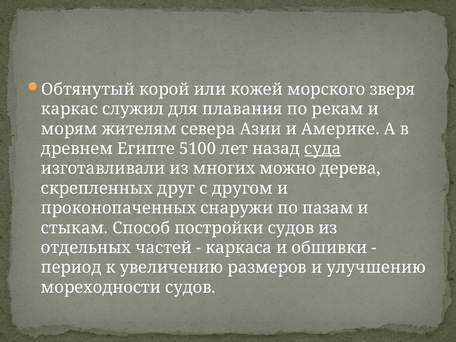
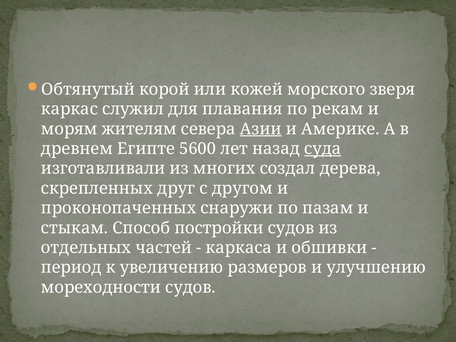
Азии underline: none -> present (261, 129)
5100: 5100 -> 5600 (198, 149)
можно: можно -> создал (288, 169)
